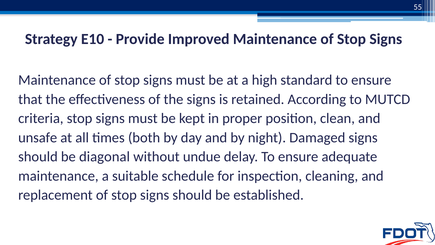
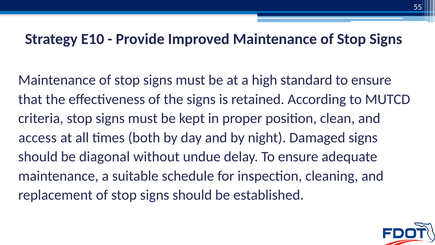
unsafe: unsafe -> access (38, 137)
